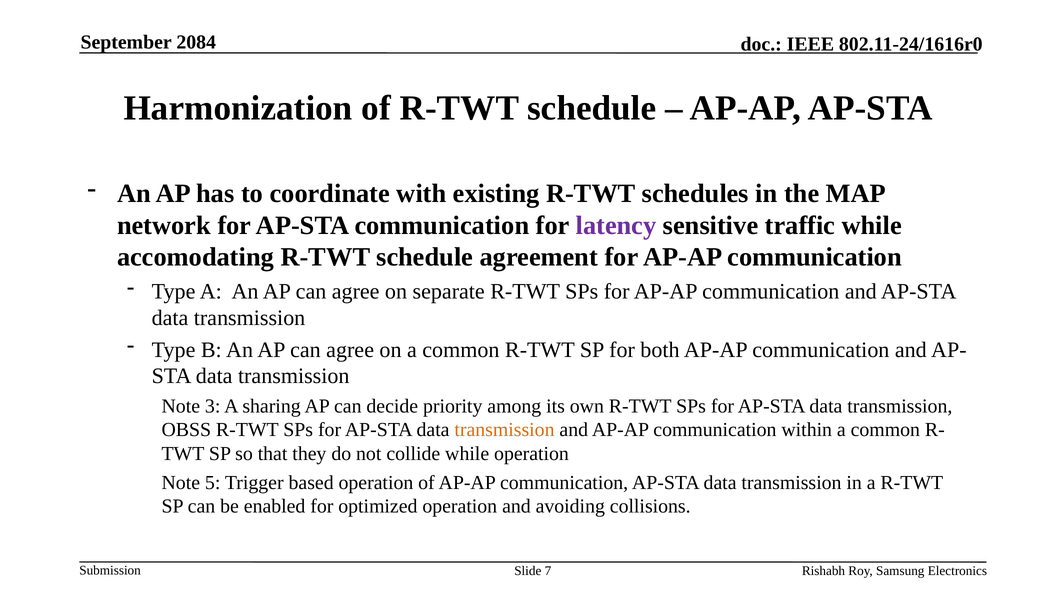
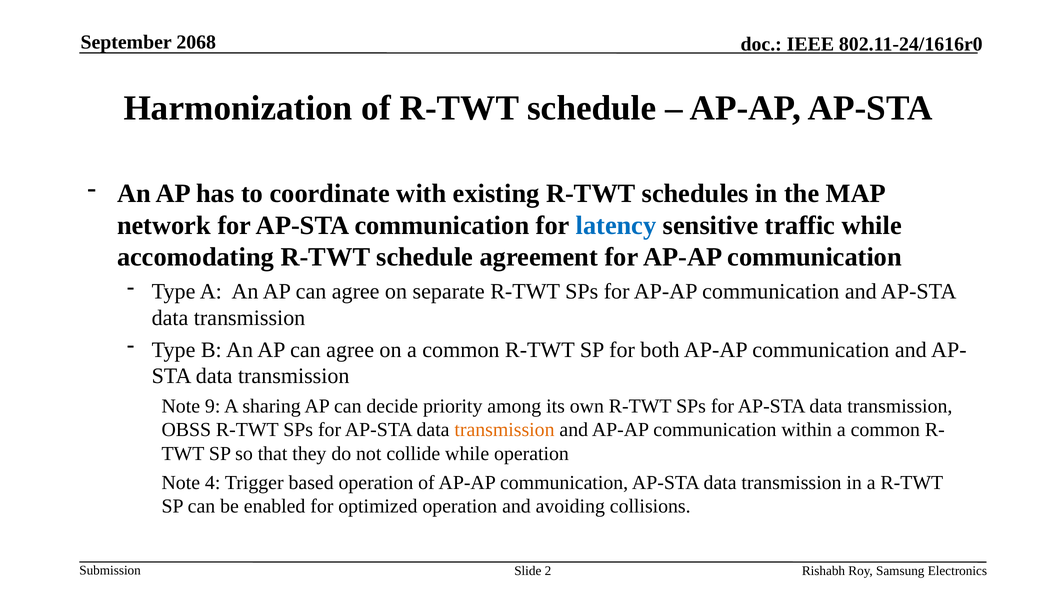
2084: 2084 -> 2068 (196, 42)
latency colour: purple -> blue (616, 225)
3: 3 -> 9 (213, 406)
5: 5 -> 4 (213, 482)
7: 7 -> 2 (548, 570)
